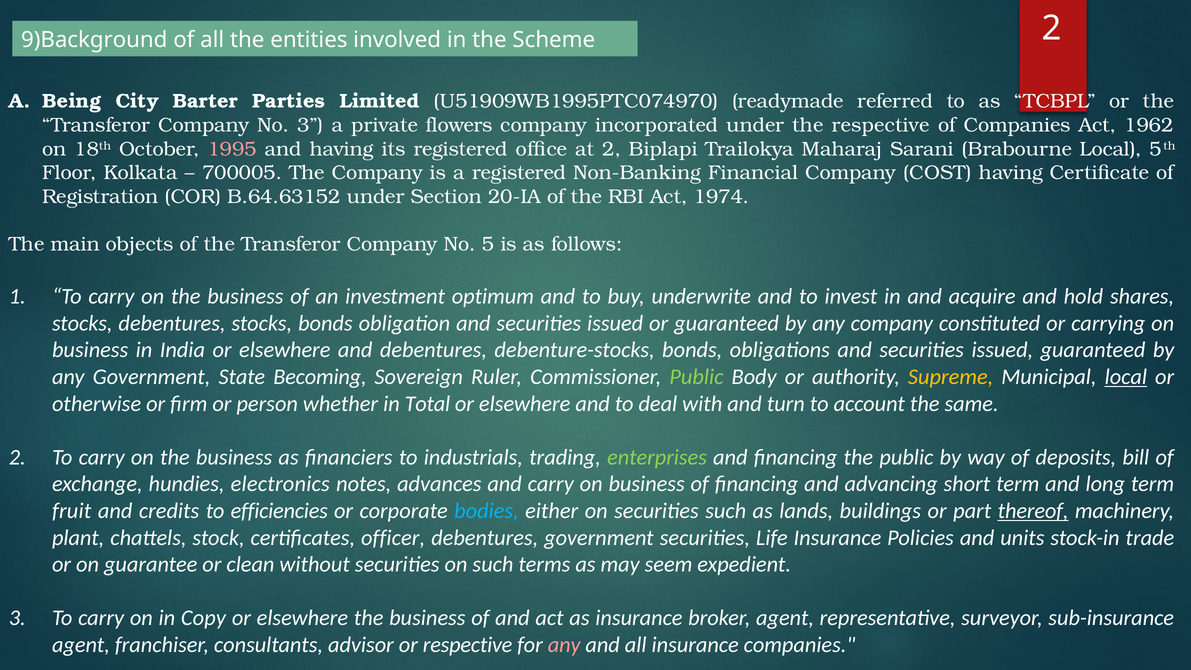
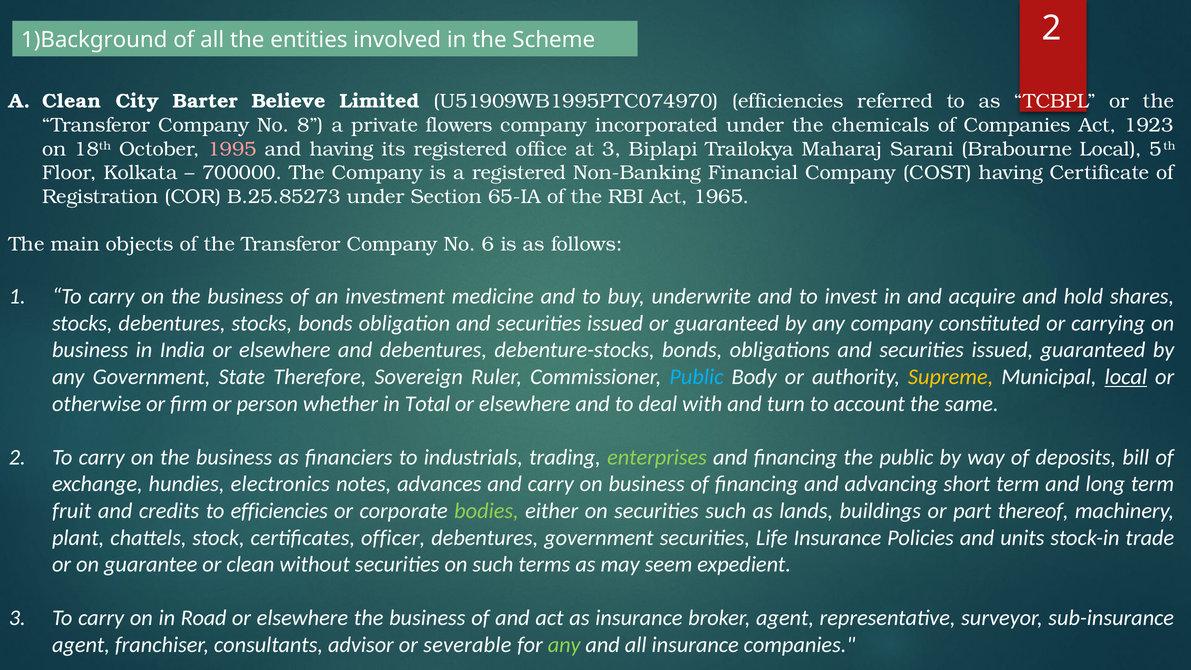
9)Background: 9)Background -> 1)Background (94, 40)
A Being: Being -> Clean (72, 101)
Parties: Parties -> Believe (289, 101)
U51909WB1995PTC074970 readymade: readymade -> efficiencies (788, 101)
No 3: 3 -> 8 (310, 125)
the respective: respective -> chemicals (881, 125)
1962: 1962 -> 1923 (1149, 125)
at 2: 2 -> 3 (612, 149)
700005: 700005 -> 700000 (242, 173)
B.64.63152: B.64.63152 -> B.25.85273 (284, 197)
20-IA: 20-IA -> 65-IA (514, 197)
1974: 1974 -> 1965 (722, 197)
5: 5 -> 6 (488, 244)
optimum: optimum -> medicine (493, 296)
Becoming: Becoming -> Therefore (320, 377)
Public colour: light green -> light blue (696, 377)
bodies colour: light blue -> light green (486, 511)
thereof underline: present -> none (1033, 511)
Copy: Copy -> Road (204, 618)
or respective: respective -> severable (467, 645)
any colour: pink -> light green (564, 645)
